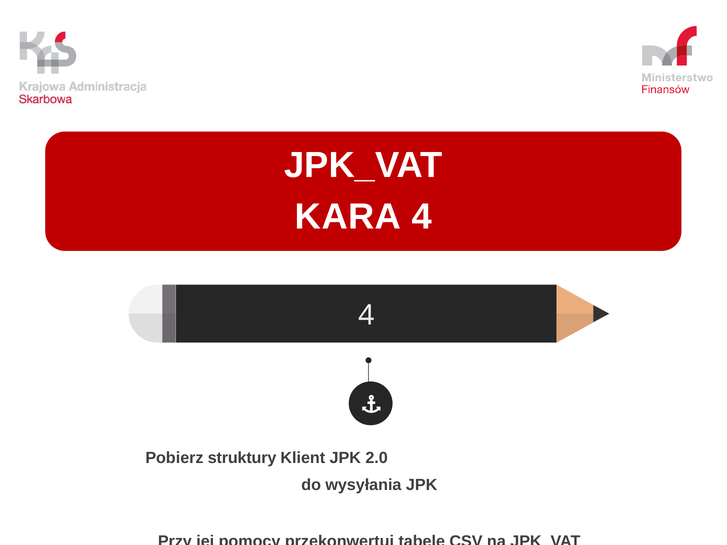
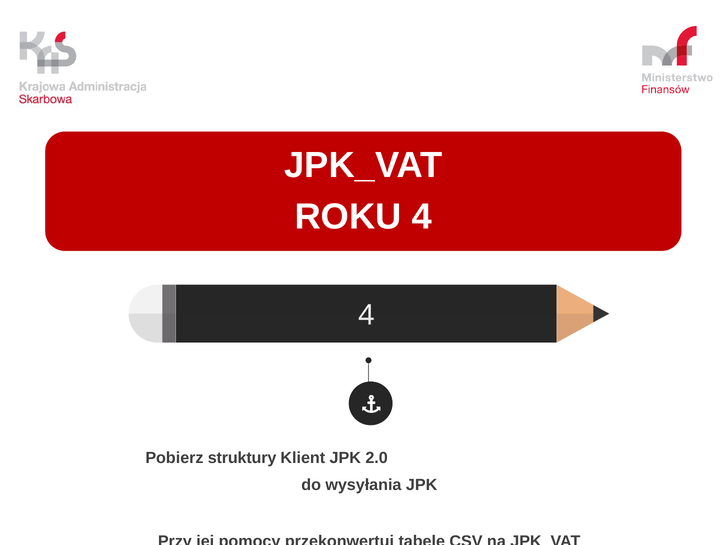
KARA: KARA -> ROKU (348, 217)
